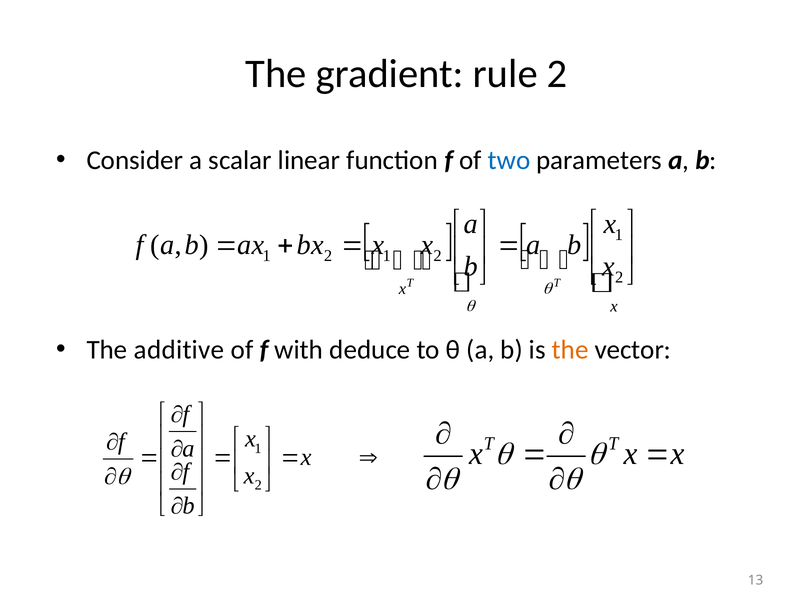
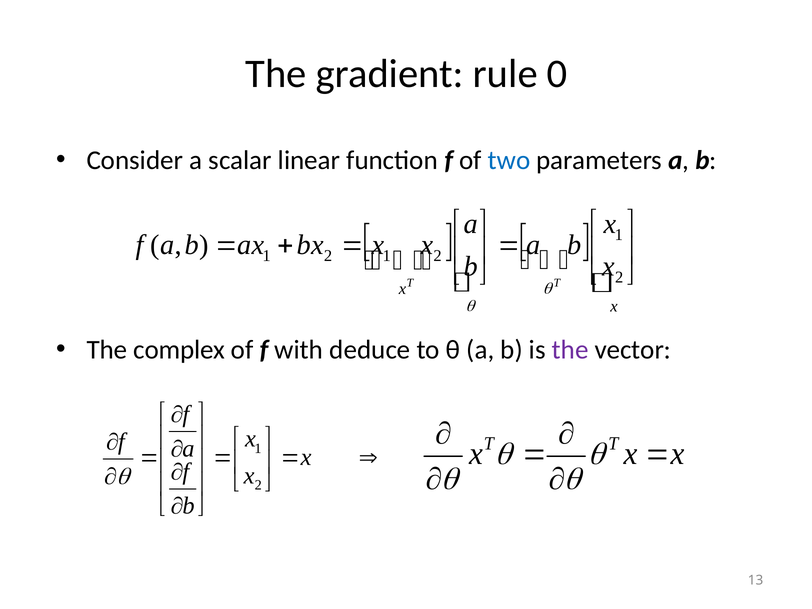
rule 2: 2 -> 0 (557, 74)
additive: additive -> complex (179, 350)
the colour: orange -> purple (570, 350)
